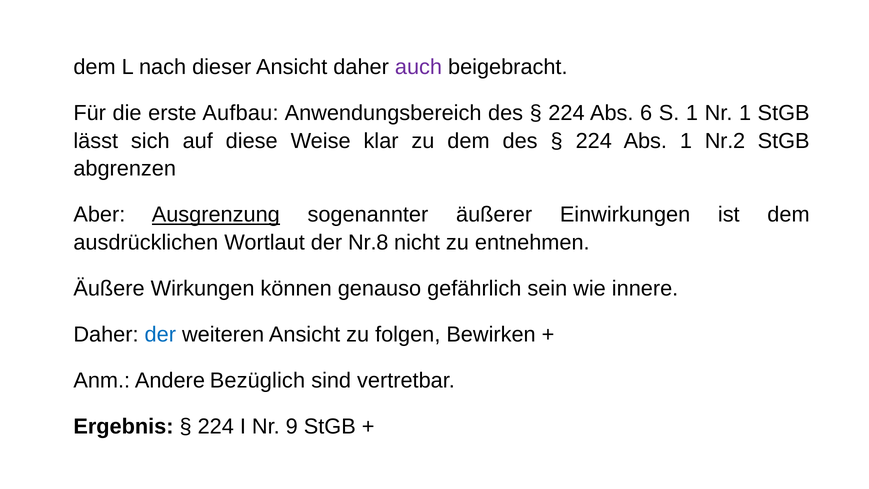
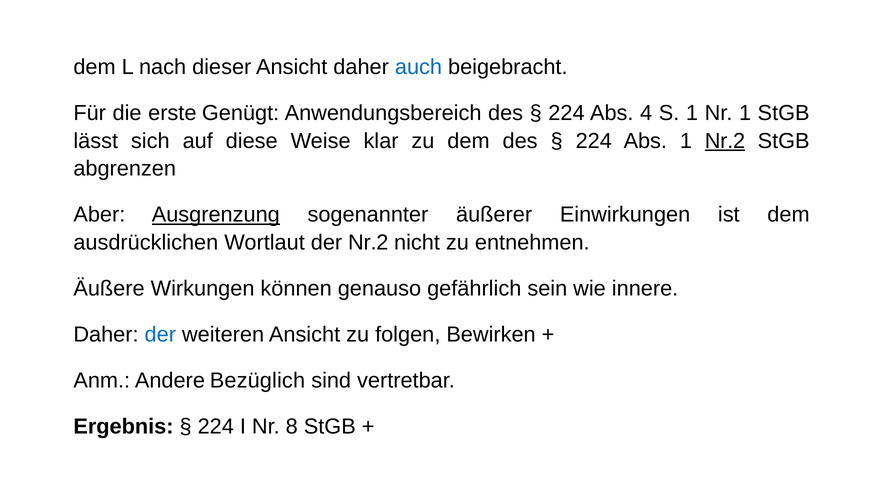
auch colour: purple -> blue (419, 67)
Aufbau: Aufbau -> Genügt (241, 113)
6: 6 -> 4 (646, 113)
Nr.2 underline: none -> present (725, 141)
der Nr.8: Nr.8 -> Nr.2 (368, 243)
9: 9 -> 8 (292, 426)
